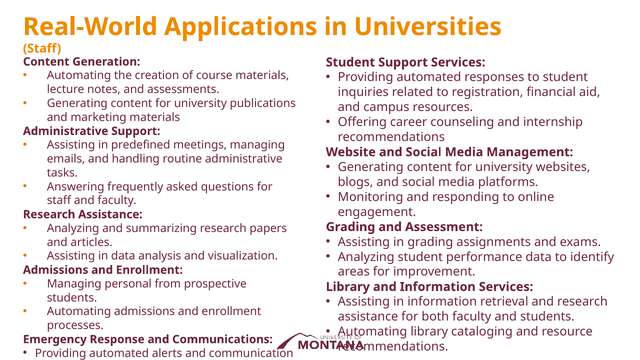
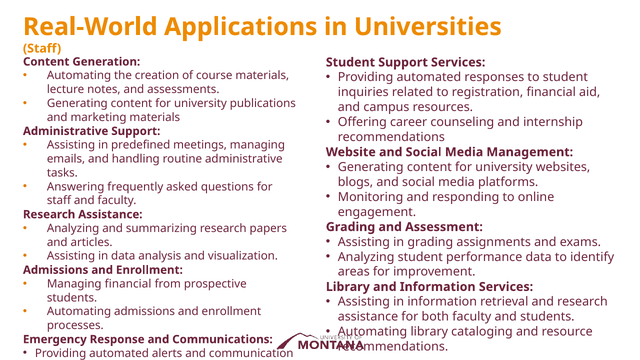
Managing personal: personal -> financial (128, 284)
